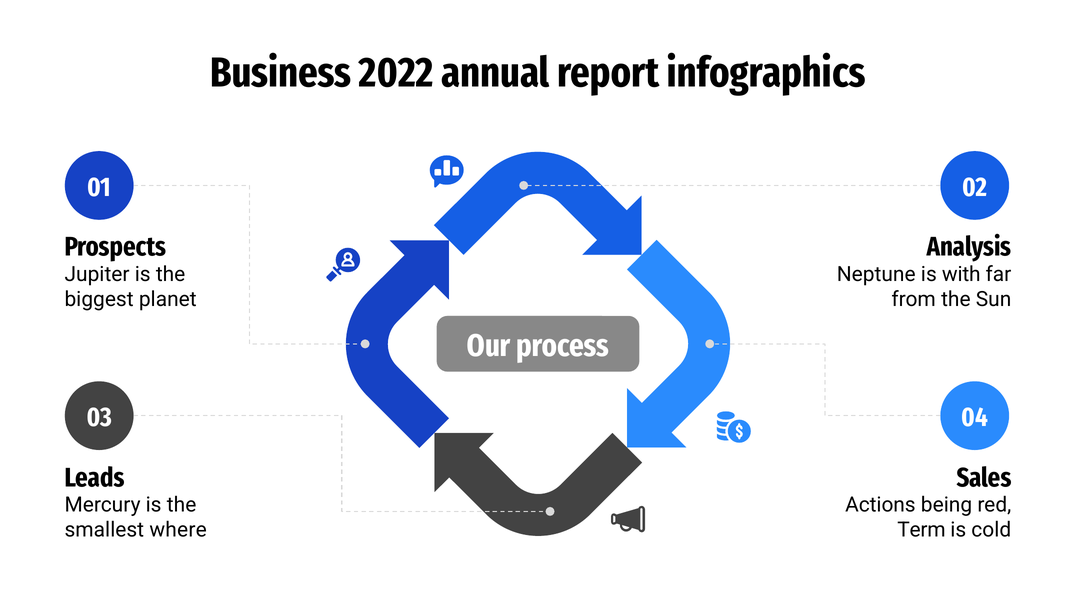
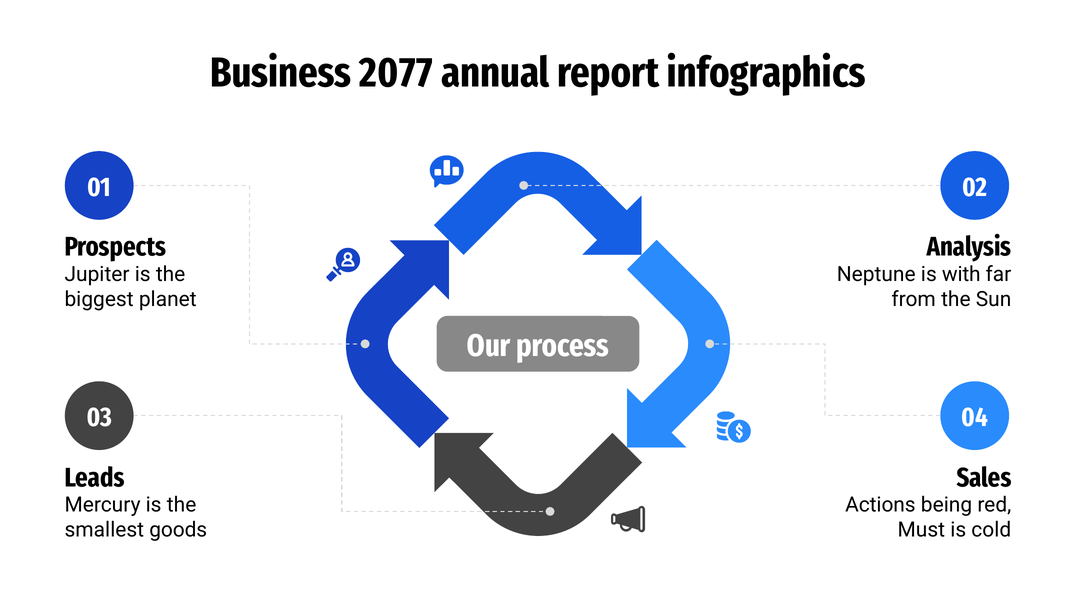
2022: 2022 -> 2077 (396, 73)
where: where -> goods (178, 530)
Term: Term -> Must (921, 530)
